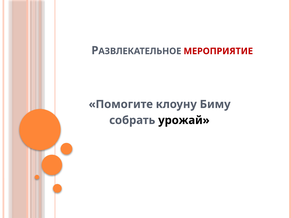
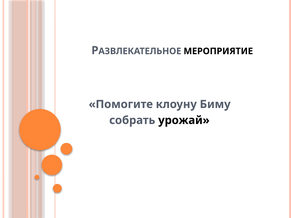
МЕРОПРИЯТИЕ colour: red -> black (218, 51)
